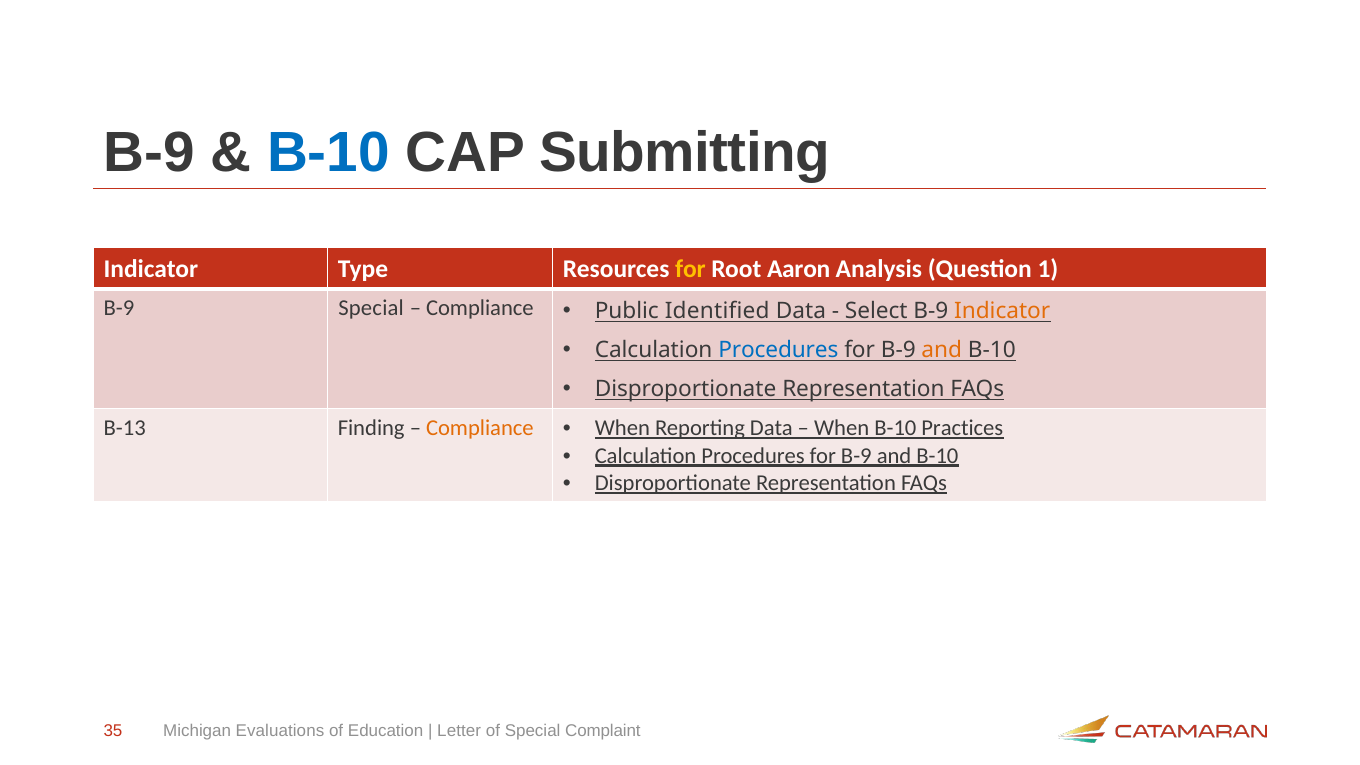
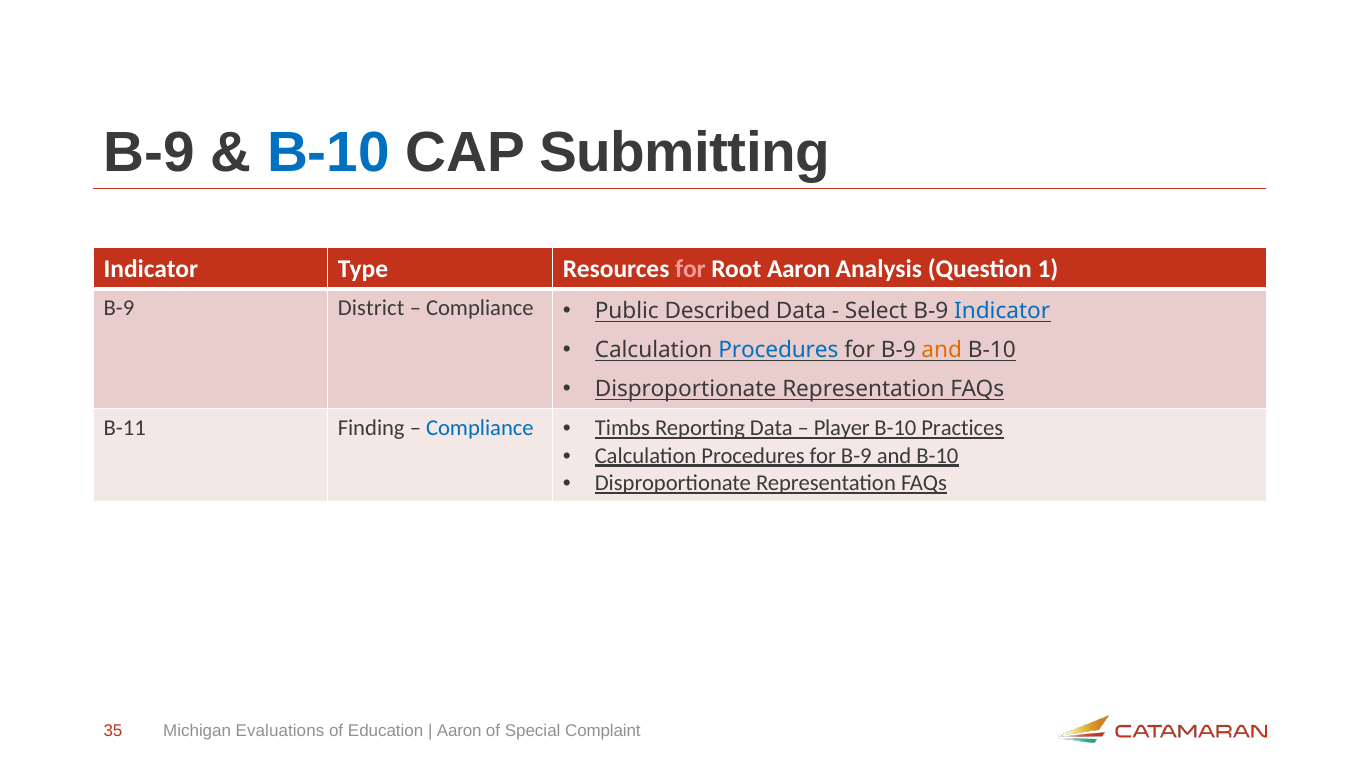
for colour: yellow -> pink (690, 269)
B-9 Special: Special -> District (371, 308)
Identified: Identified -> Described (717, 311)
Indicator colour: orange -> blue (1002, 311)
B-13: B-13 -> B-11 (125, 428)
Compliance colour: orange -> blue (480, 428)
When: When -> Timbs (622, 428)
When: When -> Player (842, 428)
Letter: Letter -> Aaron (459, 731)
